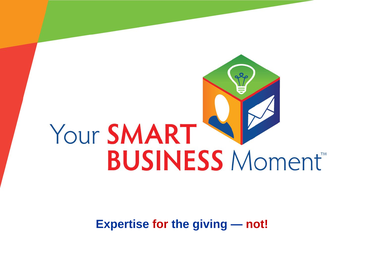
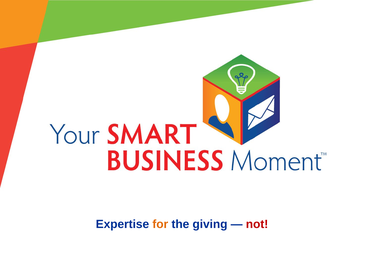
for colour: red -> orange (160, 224)
